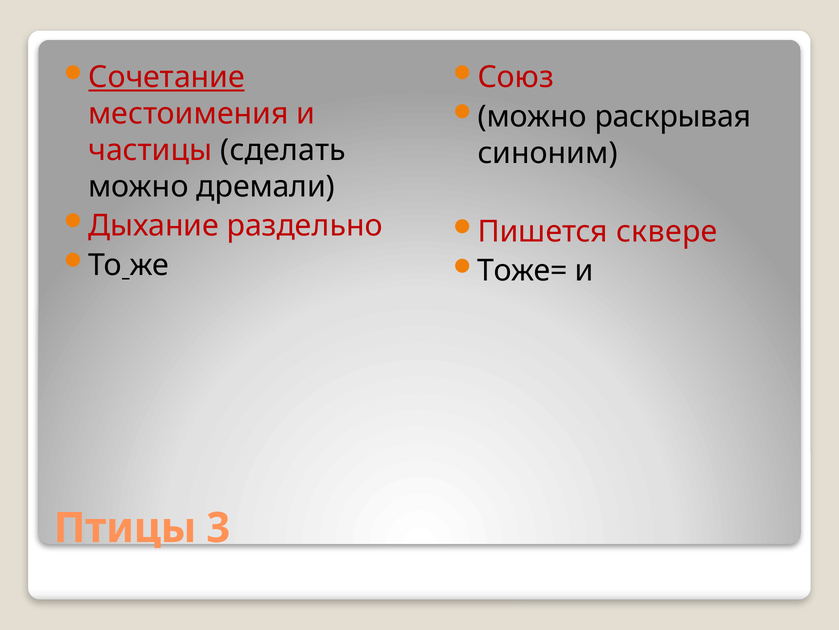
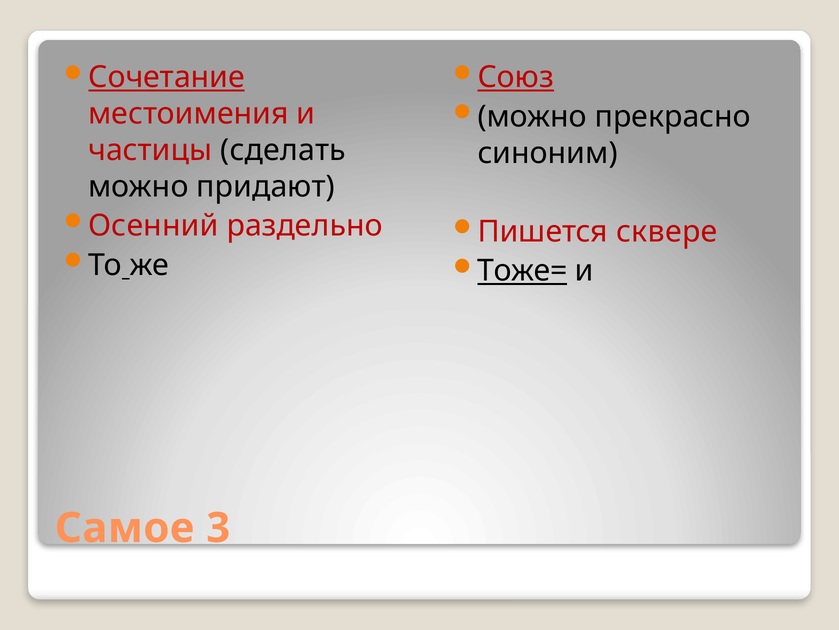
Союз underline: none -> present (516, 77)
раскрывая: раскрывая -> прекрасно (673, 117)
дремали: дремали -> придают (266, 186)
Дыхание: Дыхание -> Осенний (153, 226)
Тоже= underline: none -> present (522, 271)
Птицы: Птицы -> Самое (125, 528)
